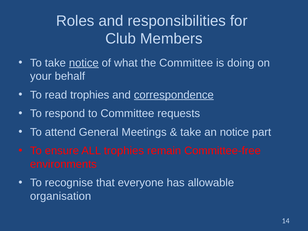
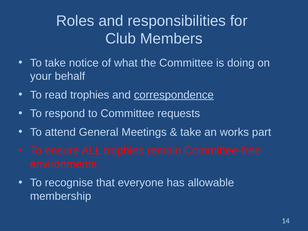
notice underline: present -> none (84, 63)
an notice: notice -> works (234, 132)
organisation: organisation -> membership (61, 196)
